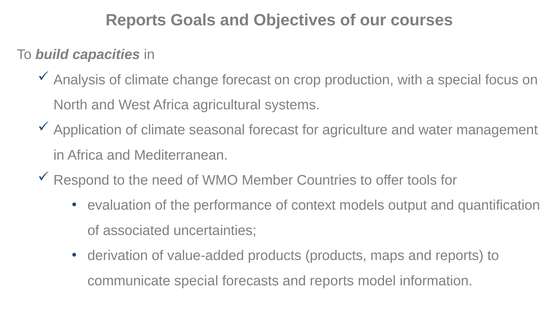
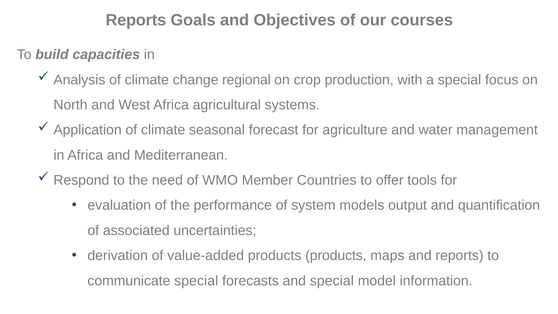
change forecast: forecast -> regional (246, 80)
context: context -> system (313, 205)
forecasts and reports: reports -> special (332, 281)
